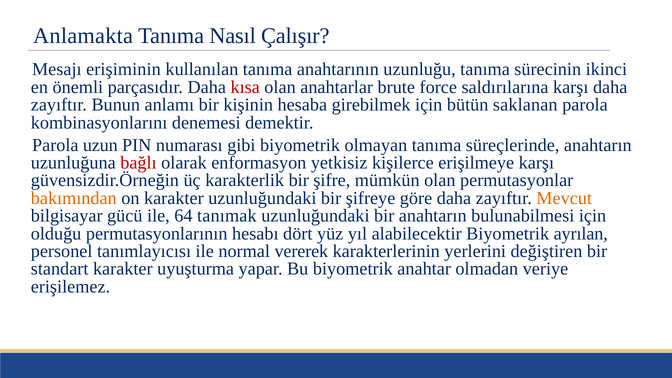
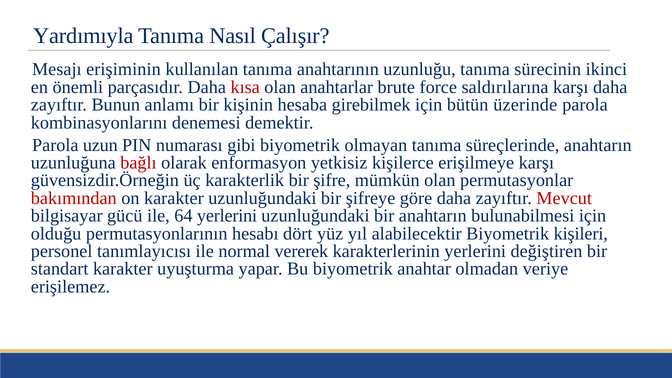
Anlamakta: Anlamakta -> Yardımıyla (83, 36)
saklanan: saklanan -> üzerinde (525, 105)
bakımından colour: orange -> red (74, 198)
Mevcut colour: orange -> red (564, 198)
64 tanımak: tanımak -> yerlerini (227, 216)
ayrılan: ayrılan -> kişileri (581, 234)
